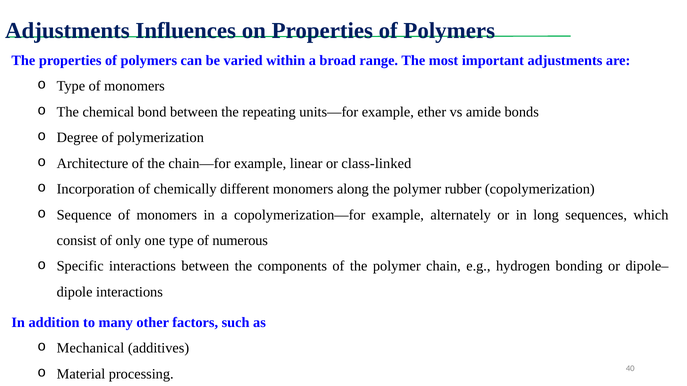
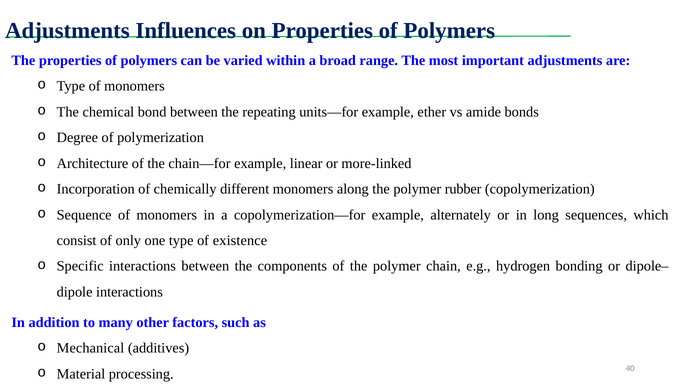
class-linked: class-linked -> more-linked (376, 164)
numerous: numerous -> existence (240, 241)
